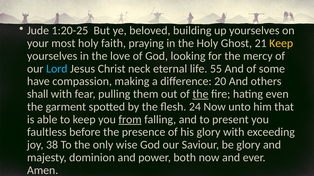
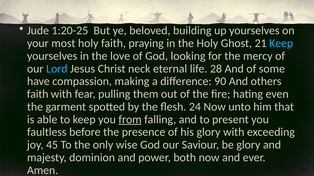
Keep colour: yellow -> light blue (281, 43)
55: 55 -> 28 (216, 69)
20: 20 -> 90 (220, 82)
shall: shall -> faith (38, 94)
the underline: present -> none (200, 94)
38: 38 -> 45 (52, 145)
